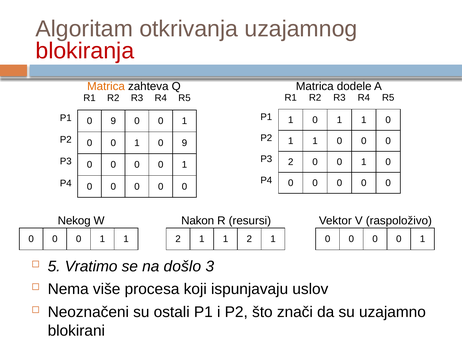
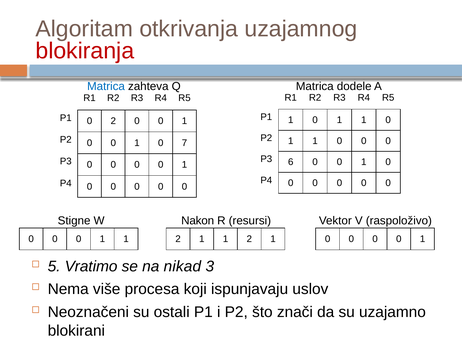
Matrica colour: orange -> blue (106, 86)
P1 0 9: 9 -> 2 (113, 121)
1 0 9: 9 -> 7 (184, 143)
P3 2: 2 -> 6 (291, 162)
Nekog: Nekog -> Stigne (74, 221)
došlo: došlo -> nikad (182, 267)
